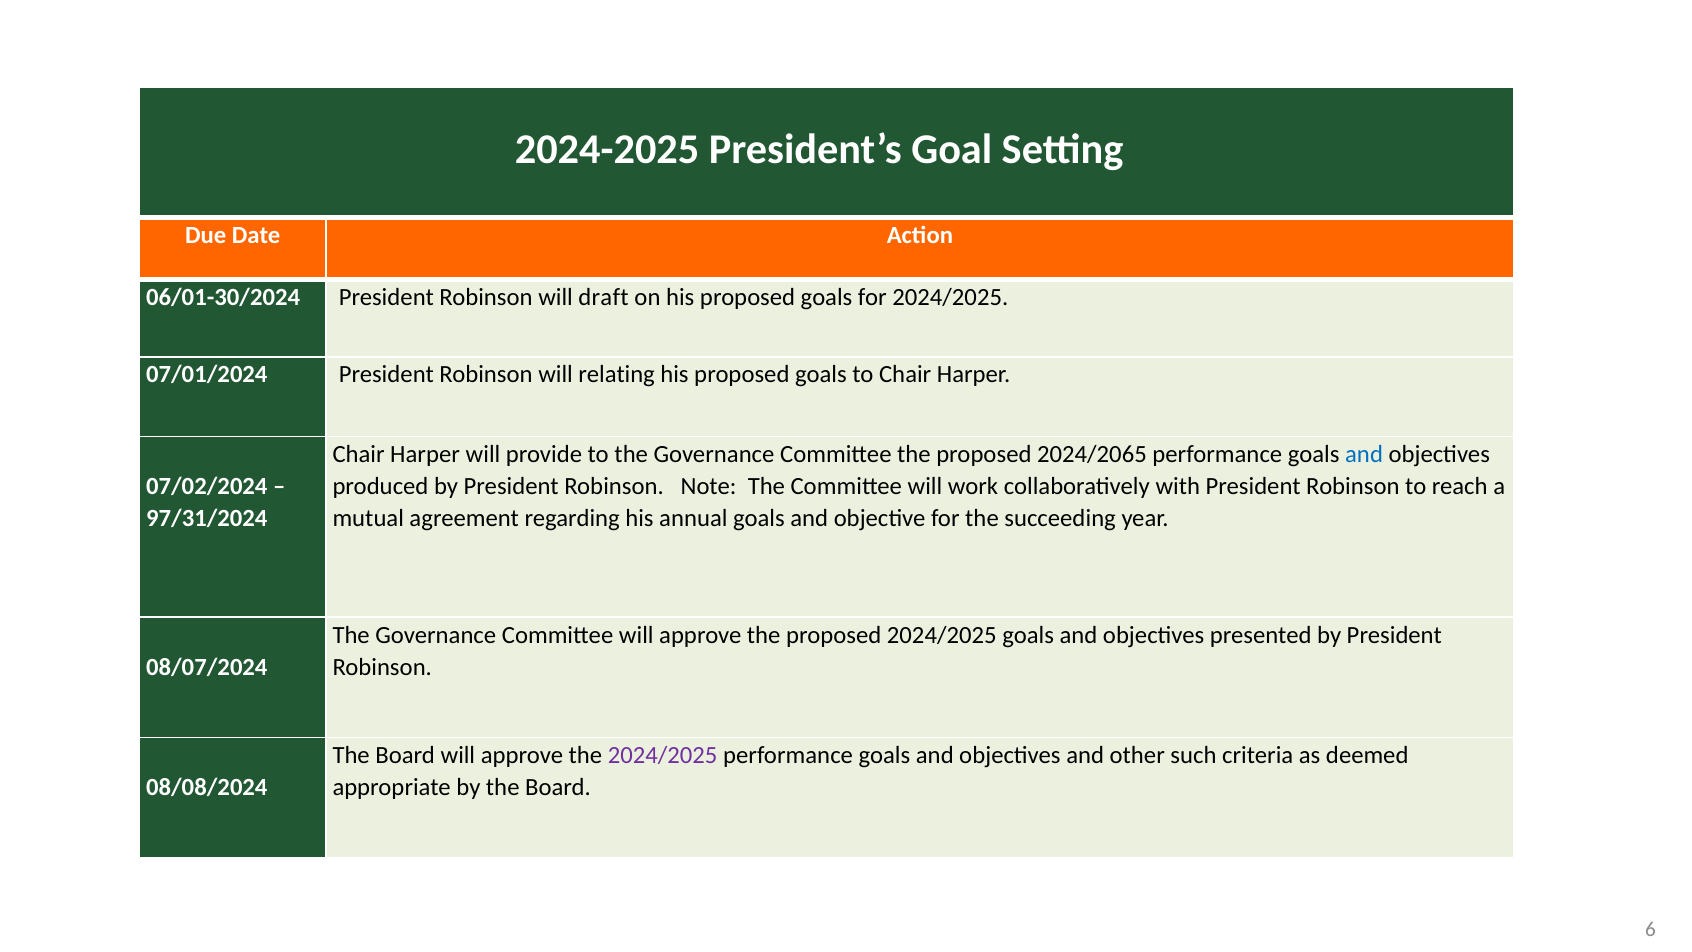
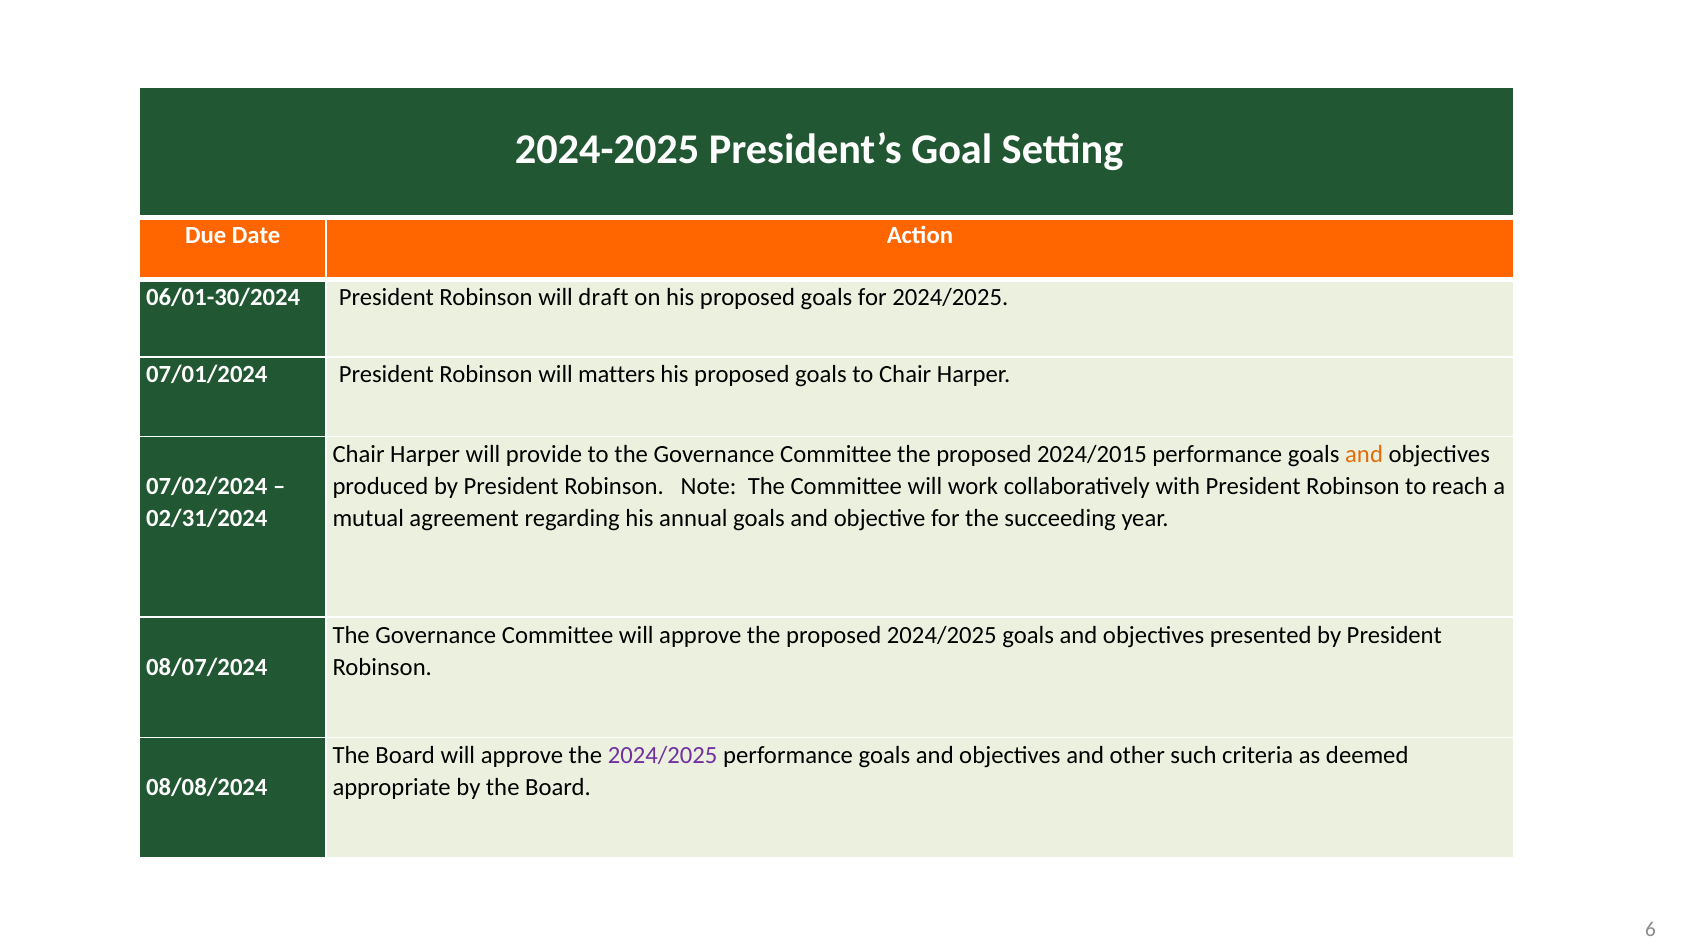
relating: relating -> matters (617, 375)
2024/2065: 2024/2065 -> 2024/2015 (1092, 454)
and colour: blue -> orange (1364, 454)
97/31/2024: 97/31/2024 -> 02/31/2024 (207, 518)
